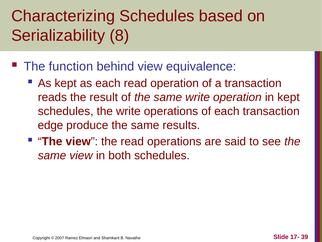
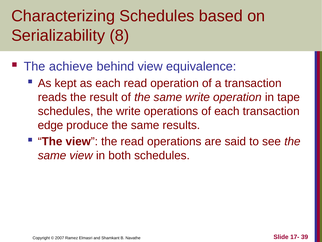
function: function -> achieve (71, 66)
in kept: kept -> tape (289, 97)
